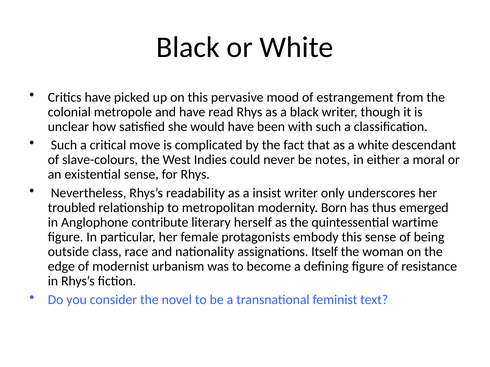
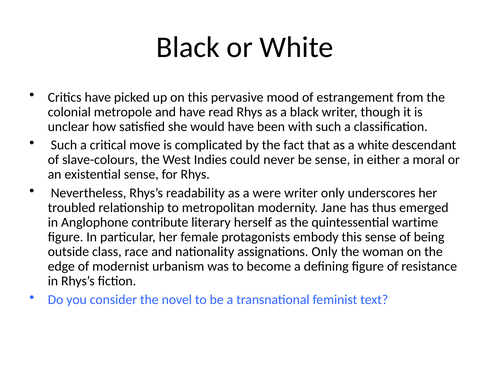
be notes: notes -> sense (333, 160)
insist: insist -> were (267, 193)
Born: Born -> Jane (334, 208)
assignations Itself: Itself -> Only (325, 252)
